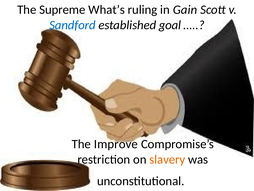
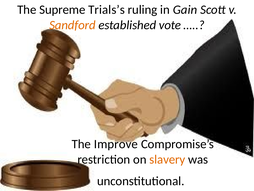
What’s: What’s -> Trials’s (107, 10)
Sandford colour: blue -> orange (72, 25)
goal: goal -> vote (170, 25)
